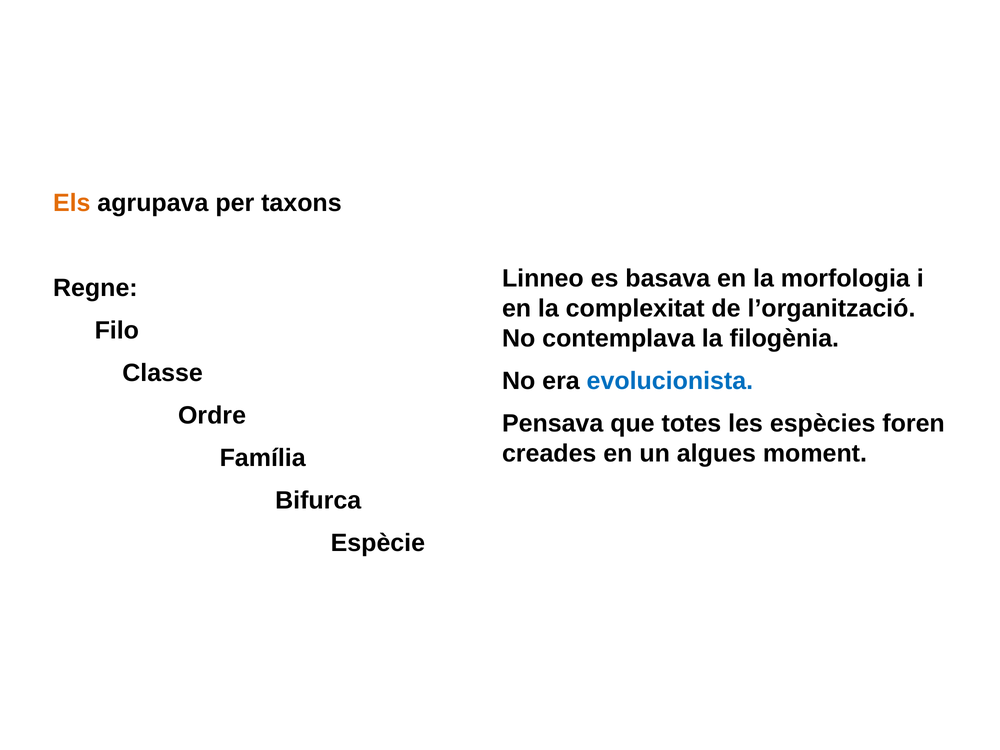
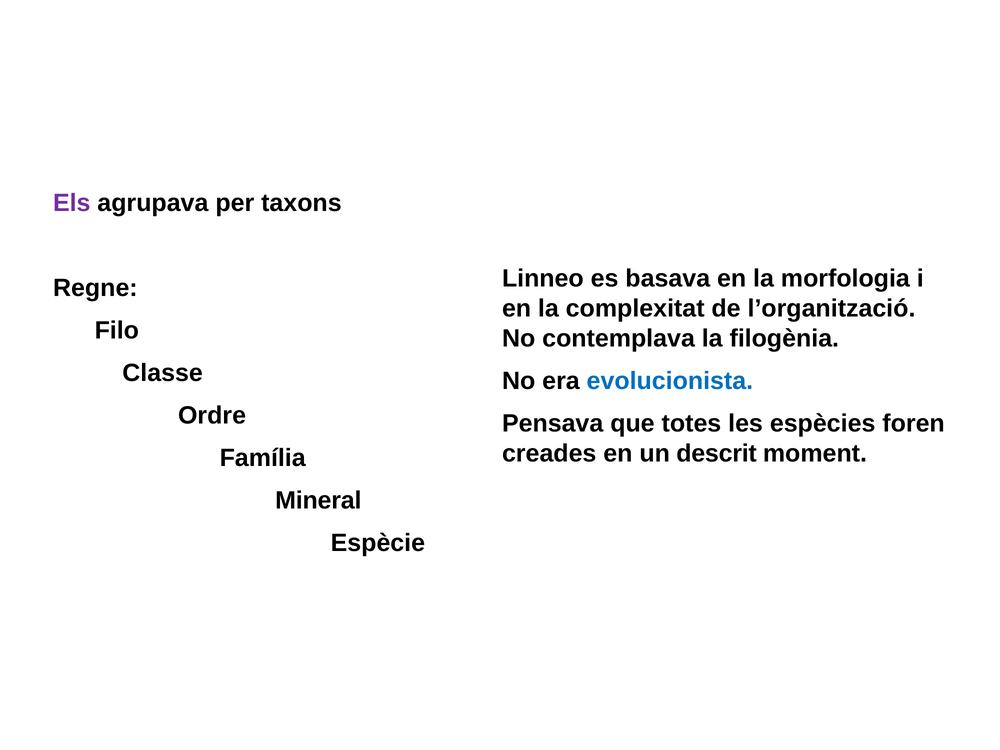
Els colour: orange -> purple (72, 203)
algues: algues -> descrit (717, 454)
Bifurca: Bifurca -> Mineral (318, 500)
